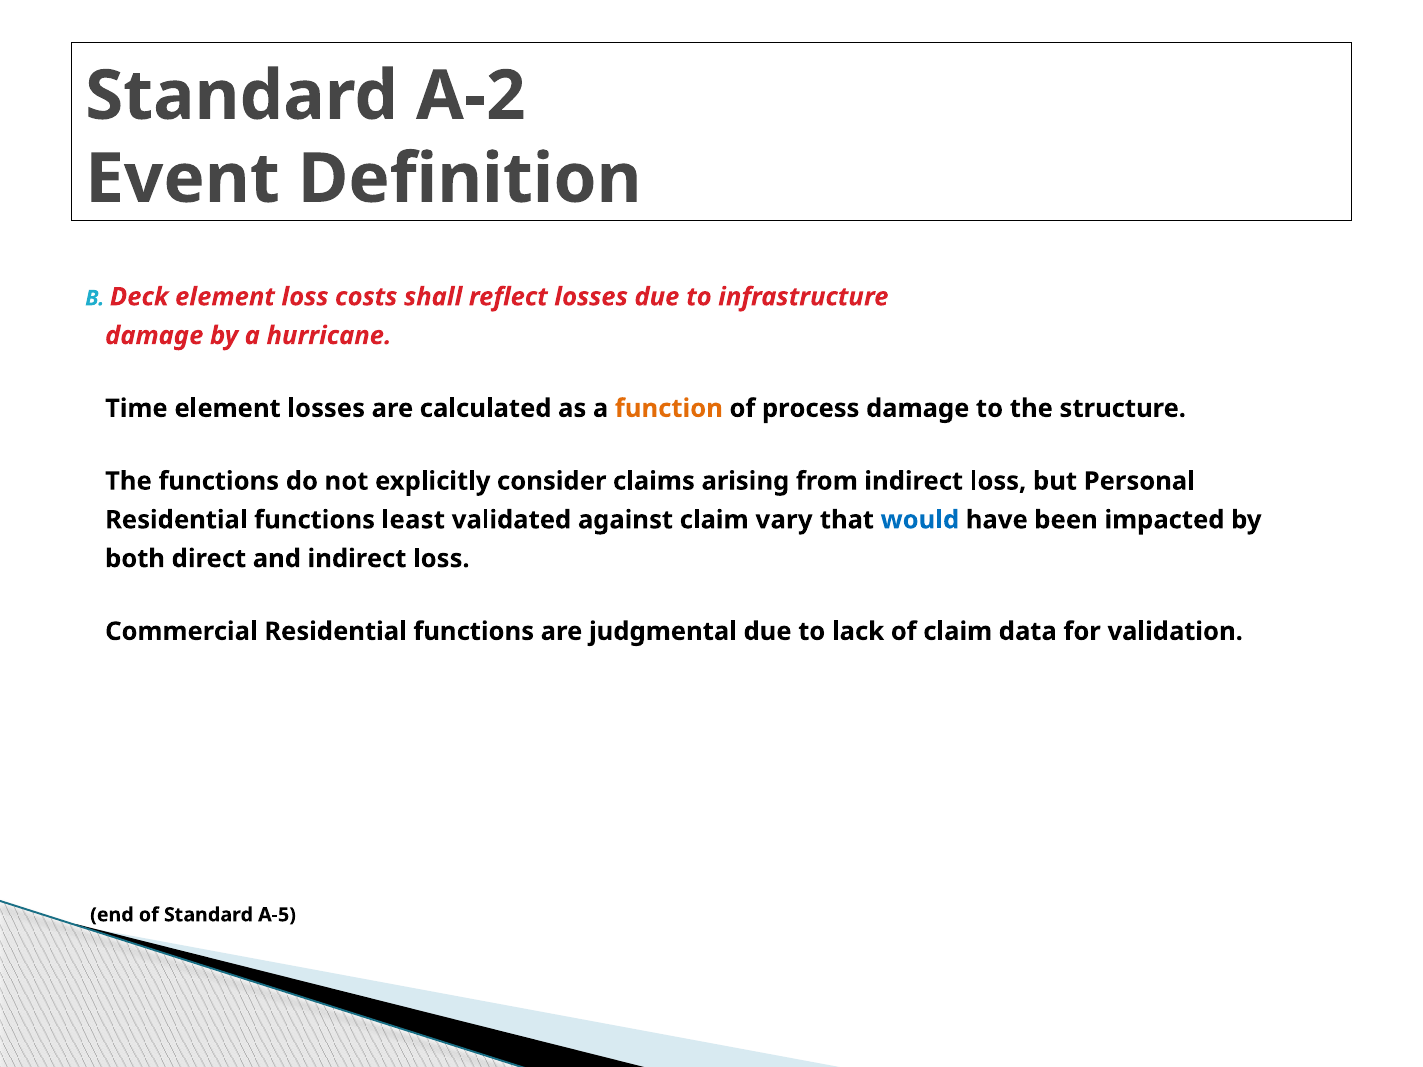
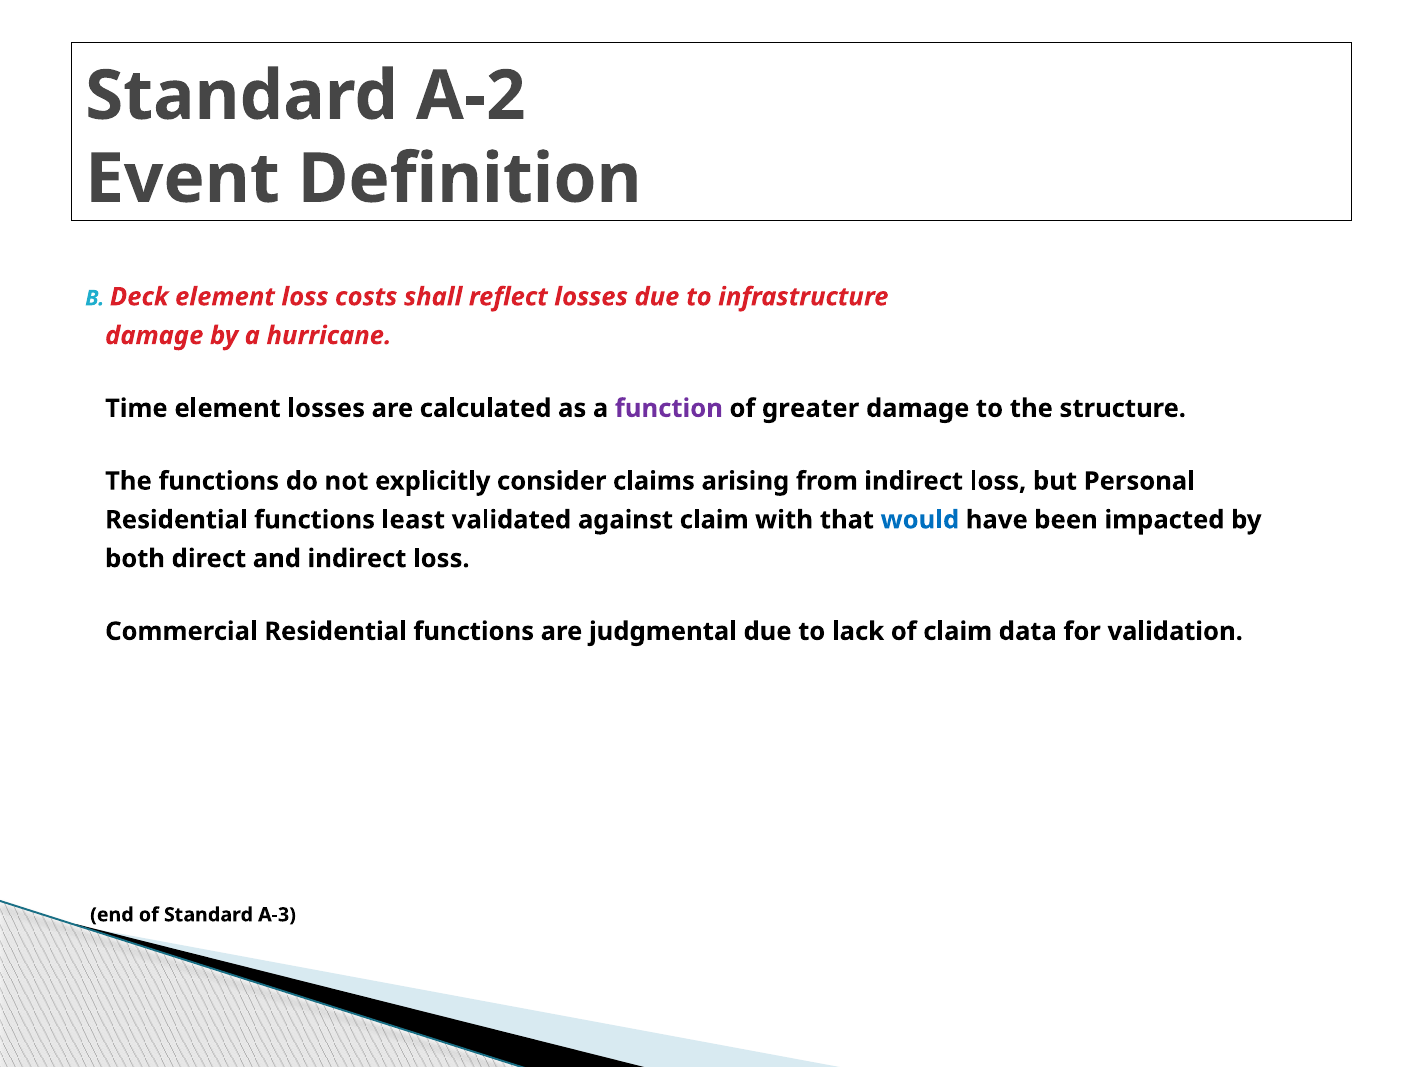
function colour: orange -> purple (669, 408)
process: process -> greater (811, 408)
vary: vary -> with (784, 520)
A-5: A-5 -> A-3 (277, 915)
